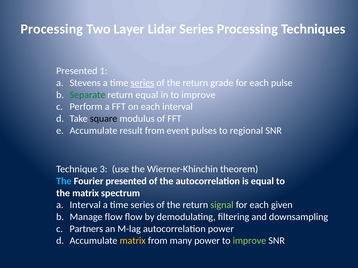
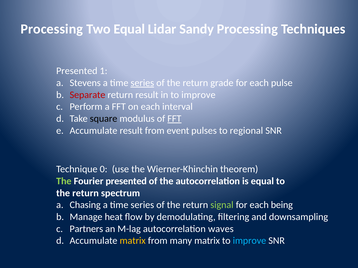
Two Layer: Layer -> Equal (129, 29)
Lidar Series: Series -> Sandy (197, 29)
Separate colour: green -> red (87, 95)
return equal: equal -> result (147, 95)
FFT underline: none -> present (174, 119)
3: 3 -> 0 (104, 170)
The colour: light blue -> light green (64, 181)
matrix: matrix -> return (86, 193)
a Interval: Interval -> Chasing (85, 205)
given: given -> being (282, 205)
Manage flow: flow -> heat (114, 217)
autocorrelation power: power -> waves (221, 229)
many power: power -> matrix (207, 241)
improve colour: light green -> light blue (249, 241)
